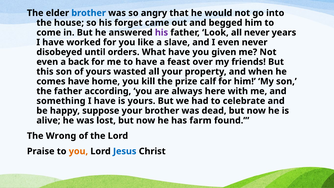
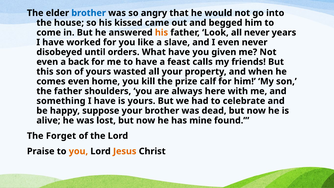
forget: forget -> kissed (128, 23)
his colour: purple -> orange (162, 33)
over: over -> calls (203, 62)
comes have: have -> even (79, 81)
according: according -> shoulders (108, 91)
farm: farm -> mine (201, 120)
Wrong: Wrong -> Forget (61, 136)
Jesus colour: blue -> orange (125, 151)
